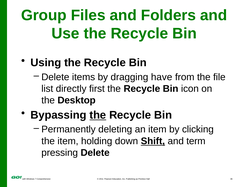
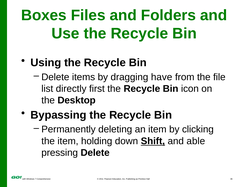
Group: Group -> Boxes (44, 15)
the underline: present -> none (98, 115)
term: term -> able (196, 141)
